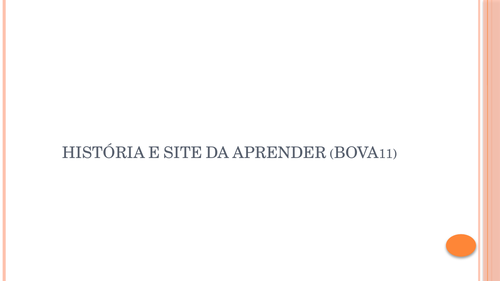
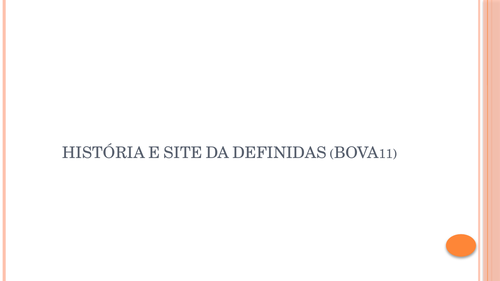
APRENDER: APRENDER -> DEFINIDAS (280, 153)
